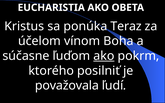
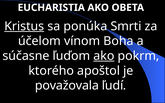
Kristus underline: none -> present (24, 26)
Teraz: Teraz -> Smrti (126, 26)
posilniť: posilniť -> apoštol (99, 71)
